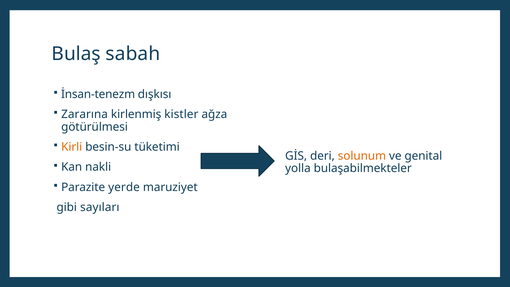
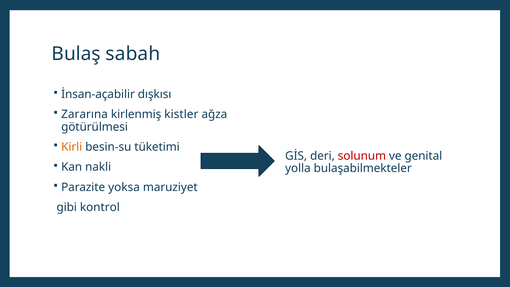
İnsan-tenezm: İnsan-tenezm -> İnsan-açabilir (98, 94)
solunum colour: orange -> red (362, 156)
yerde: yerde -> yoksa (124, 187)
sayıları: sayıları -> kontrol (100, 207)
